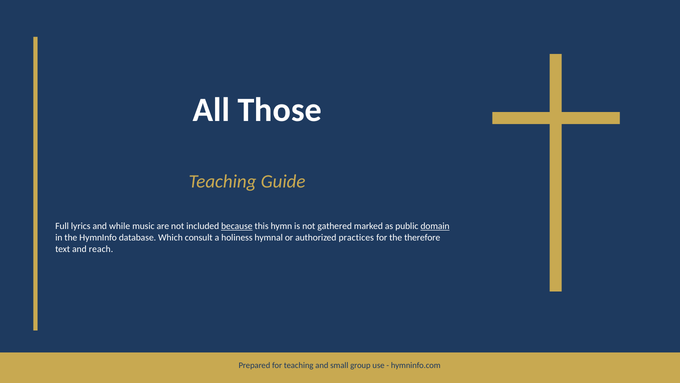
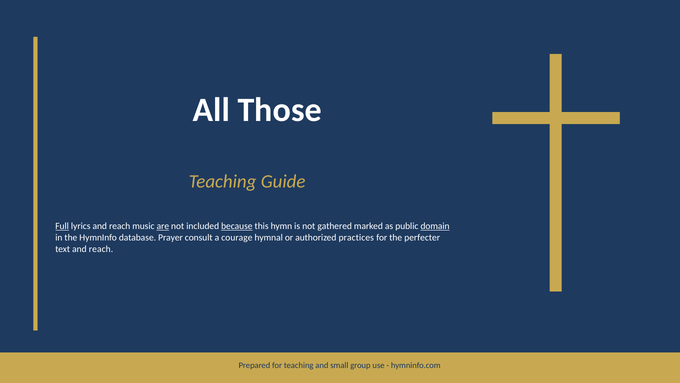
Full underline: none -> present (62, 226)
lyrics and while: while -> reach (120, 226)
are underline: none -> present (163, 226)
Which: Which -> Prayer (171, 237)
holiness: holiness -> courage (237, 237)
therefore: therefore -> perfecter (422, 237)
